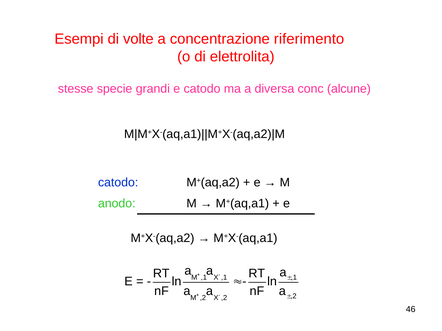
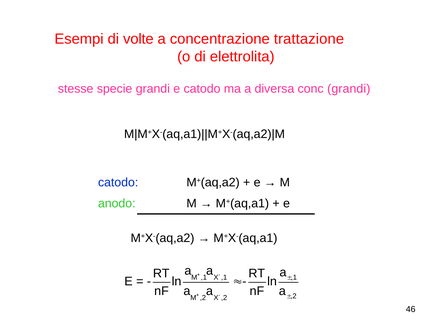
riferimento: riferimento -> trattazione (309, 39)
conc alcune: alcune -> grandi (349, 89)
